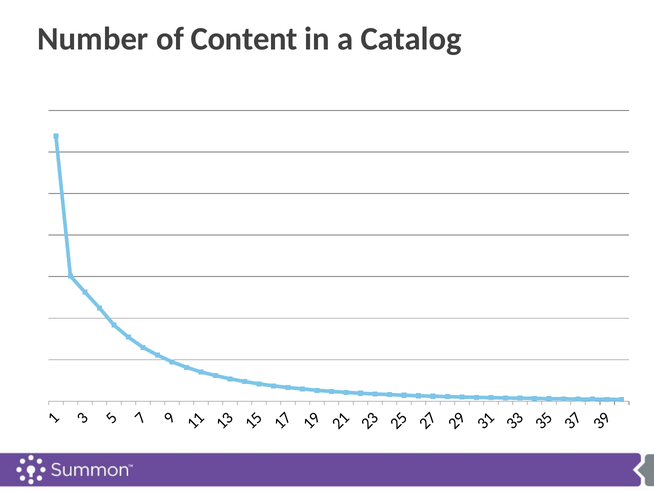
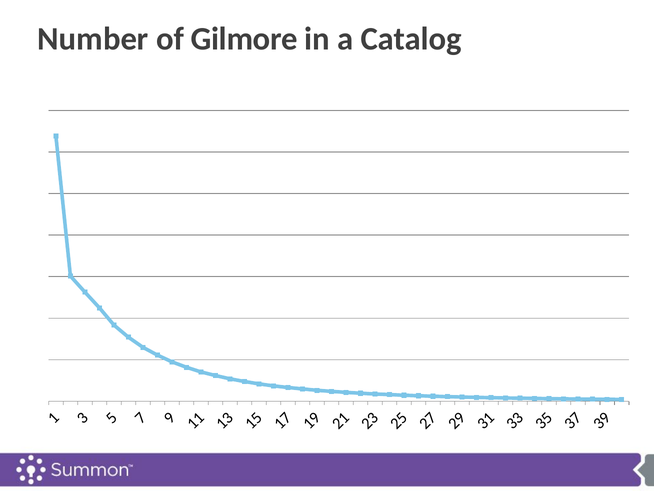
Content: Content -> Gilmore (244, 39)
